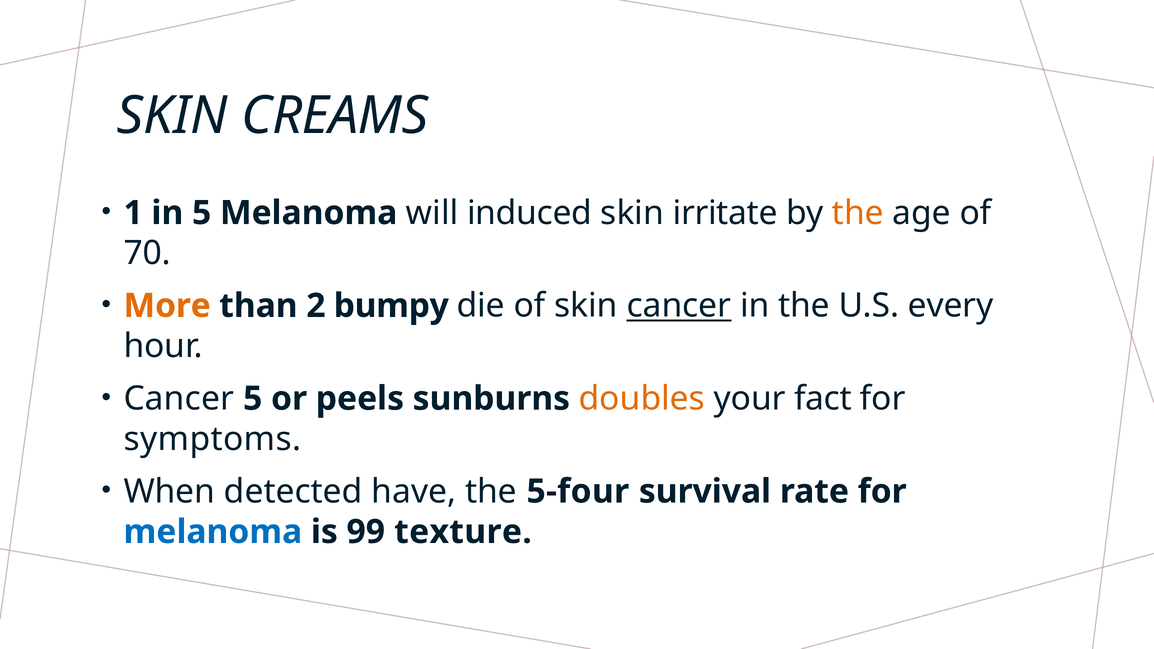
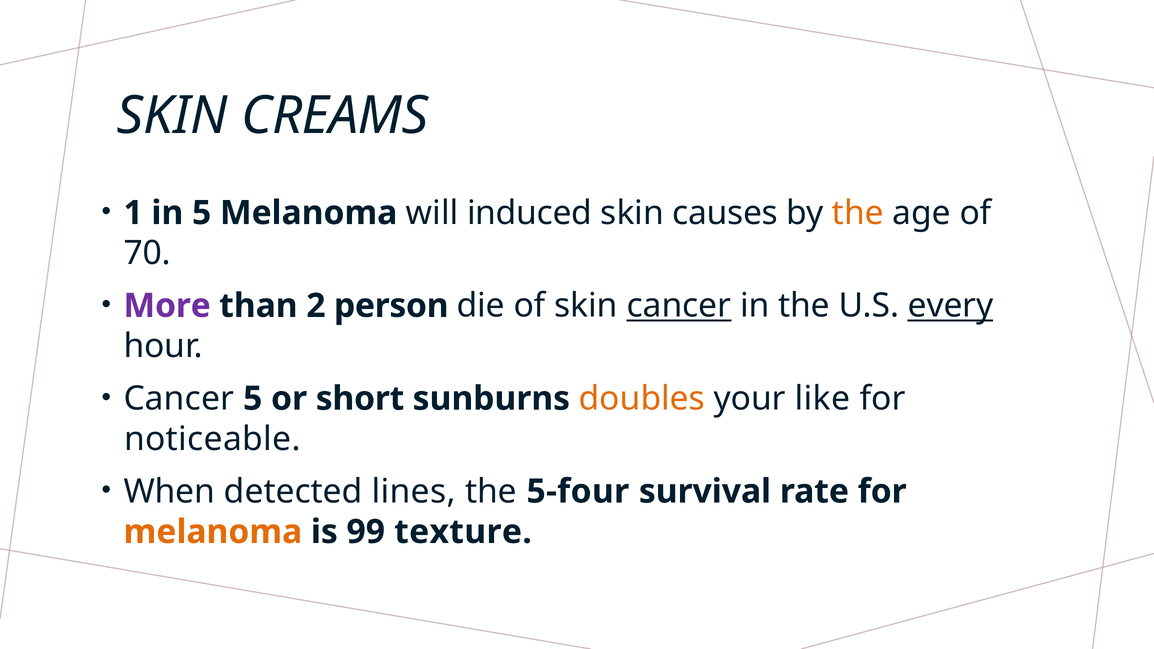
irritate: irritate -> causes (725, 213)
More colour: orange -> purple (167, 306)
bumpy: bumpy -> person (391, 306)
every underline: none -> present (951, 306)
peels: peels -> short (360, 399)
fact: fact -> like (823, 399)
symptoms: symptoms -> noticeable (212, 439)
have: have -> lines (414, 492)
melanoma colour: blue -> orange (213, 532)
